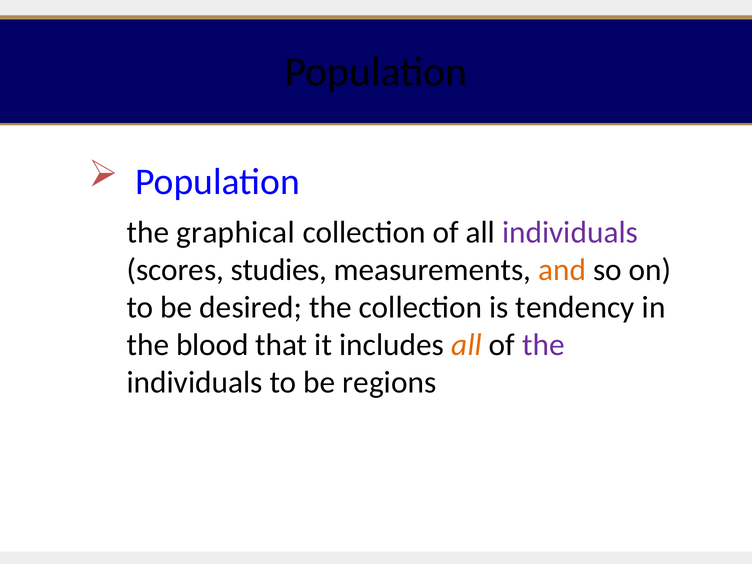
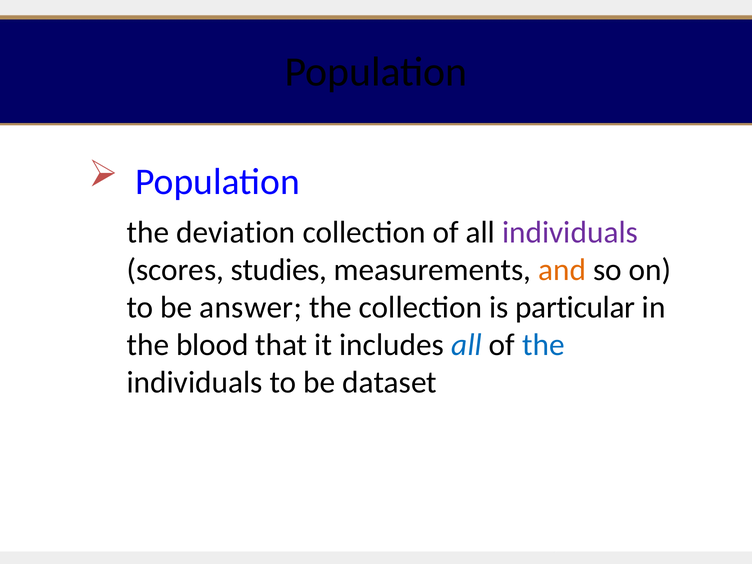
graphical: graphical -> deviation (236, 232)
desired: desired -> answer (251, 307)
tendency: tendency -> particular (575, 307)
all colour: orange -> blue (467, 345)
the colour: purple -> blue (543, 345)
regions: regions -> dataset (390, 383)
